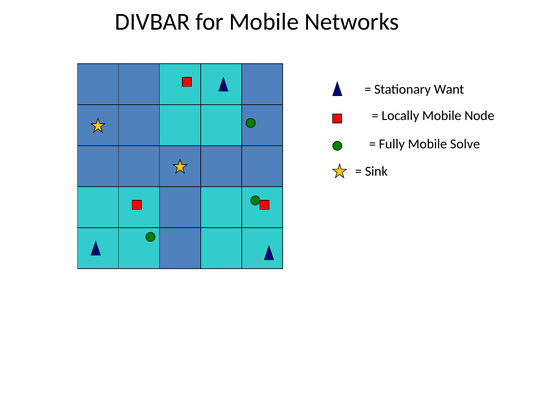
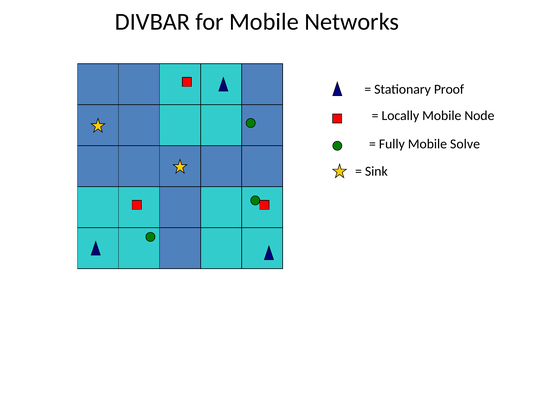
Want: Want -> Proof (449, 89)
